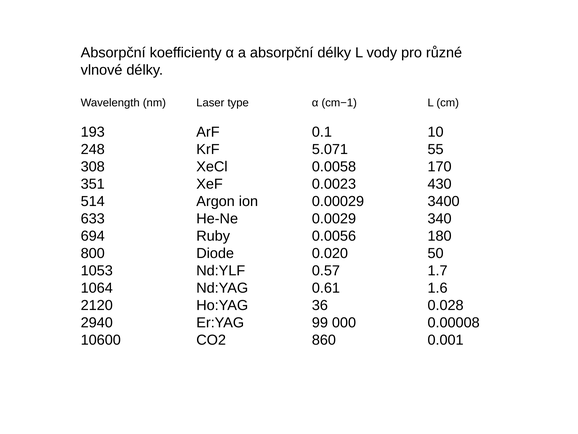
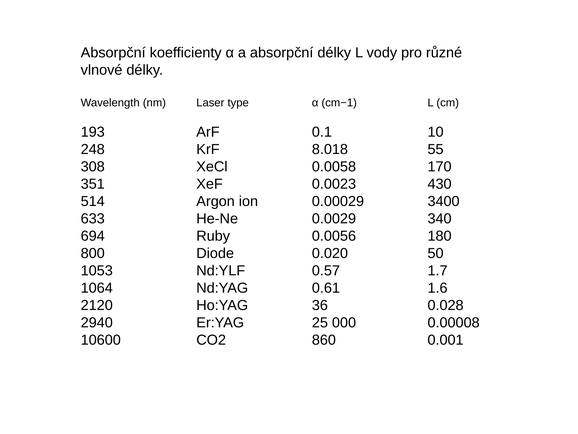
5.071: 5.071 -> 8.018 (330, 149)
99: 99 -> 25 (320, 322)
